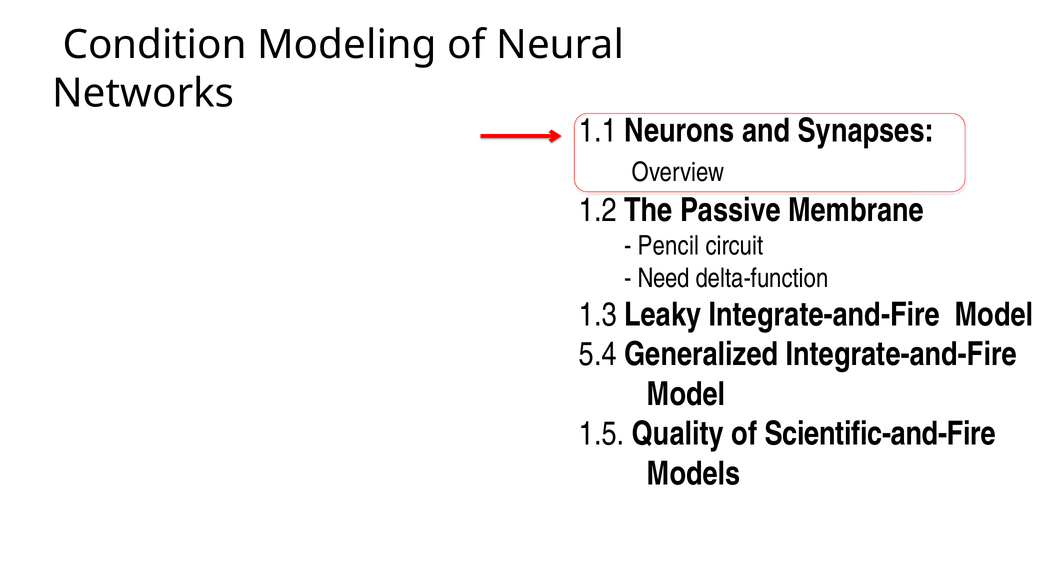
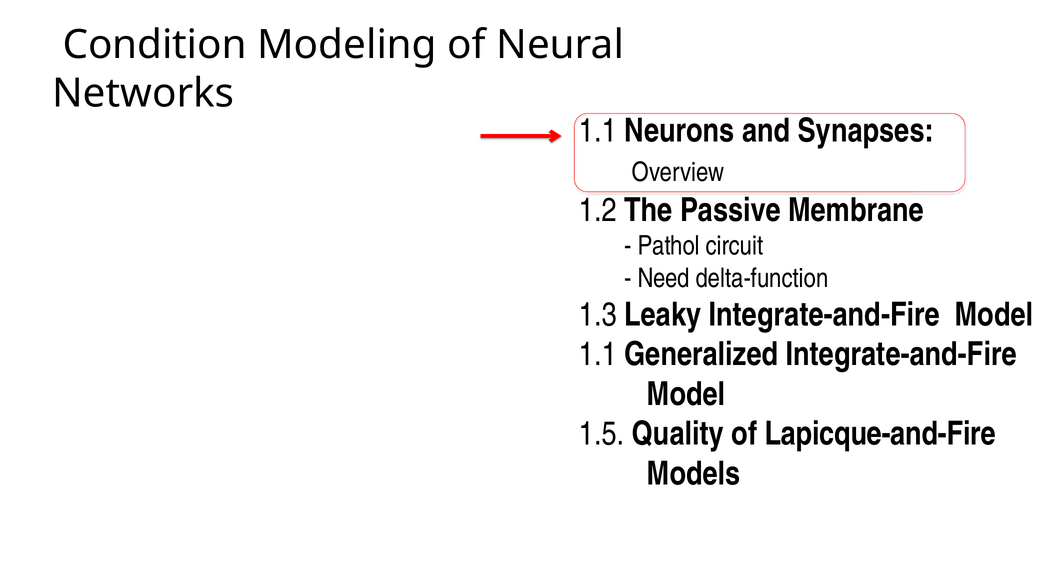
Pencil: Pencil -> Pathol (669, 246)
5.4: 5.4 -> 1.1 (598, 355)
Scientific-and-Fire: Scientific-and-Fire -> Lapicque-and-Fire (880, 434)
